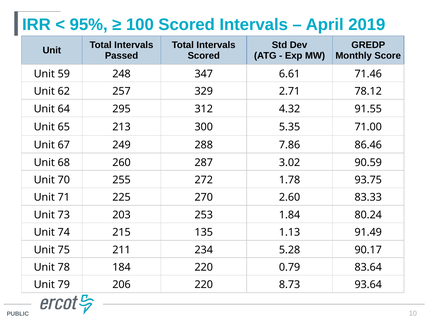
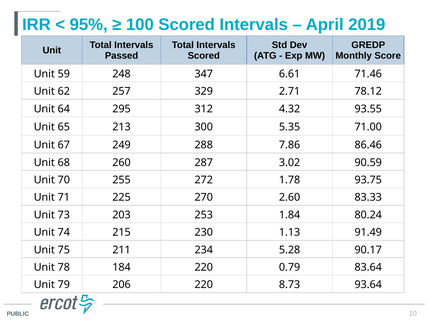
91.55: 91.55 -> 93.55 (368, 109)
135: 135 -> 230 (204, 232)
